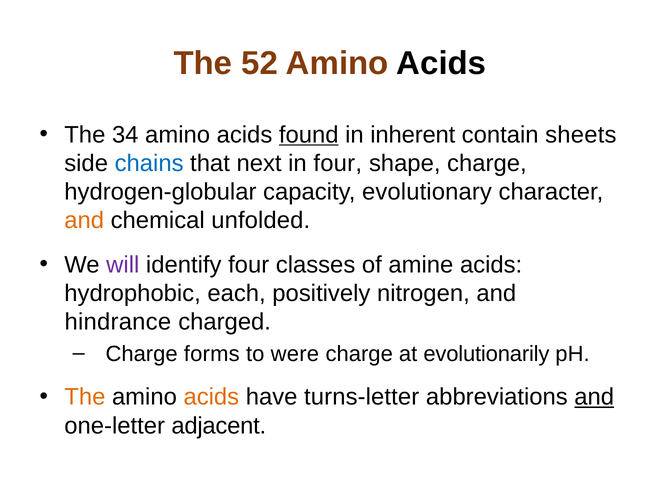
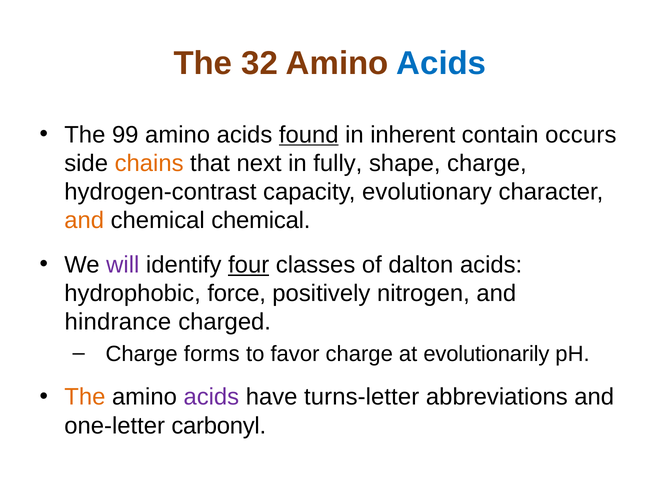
52: 52 -> 32 (260, 63)
Acids colour: black -> blue (441, 63)
34: 34 -> 99 (125, 135)
sheets: sheets -> occurs (581, 135)
chains colour: blue -> orange (149, 163)
in four: four -> fully (338, 163)
hydrogen-globular: hydrogen-globular -> hydrogen-contrast (160, 192)
chemical unfolded: unfolded -> chemical (261, 221)
four underline: none -> present (249, 265)
amine: amine -> dalton (421, 265)
each: each -> force (237, 293)
were: were -> favor (295, 354)
acids colour: orange -> purple (211, 397)
and underline: present -> none (594, 397)
adjacent: adjacent -> carbonyl (219, 426)
